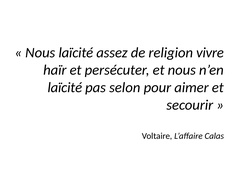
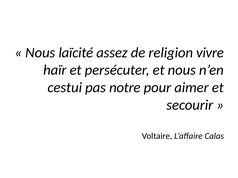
laïcité: laïcité -> cestui (65, 88)
selon: selon -> notre (125, 88)
